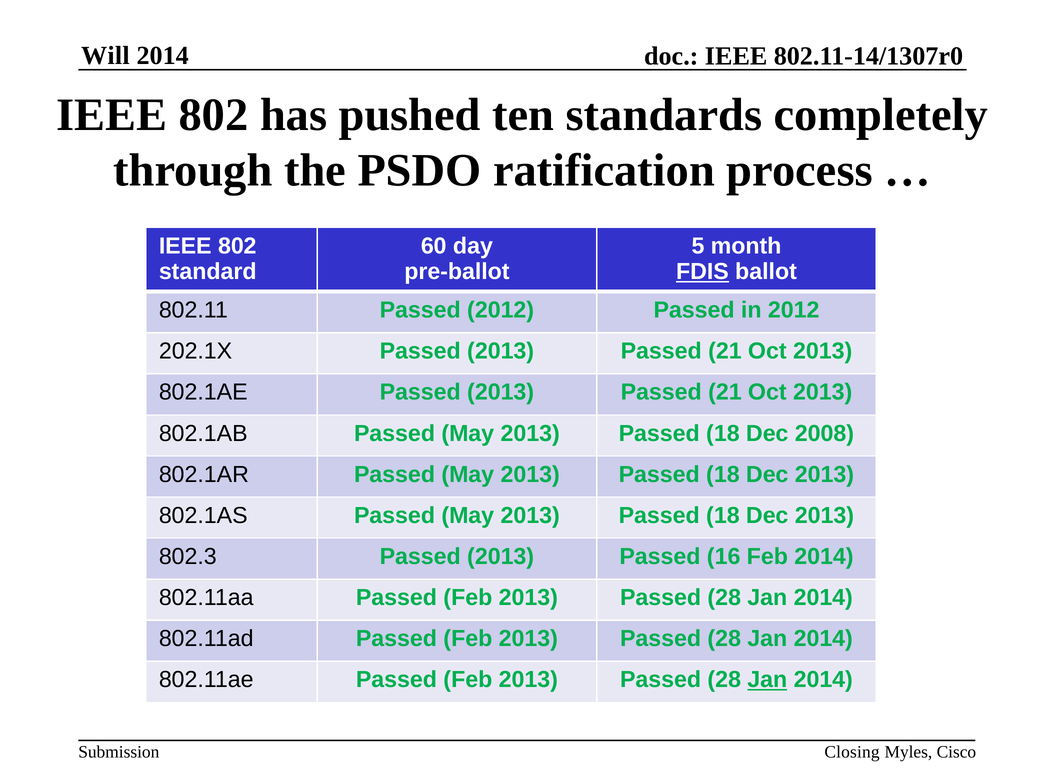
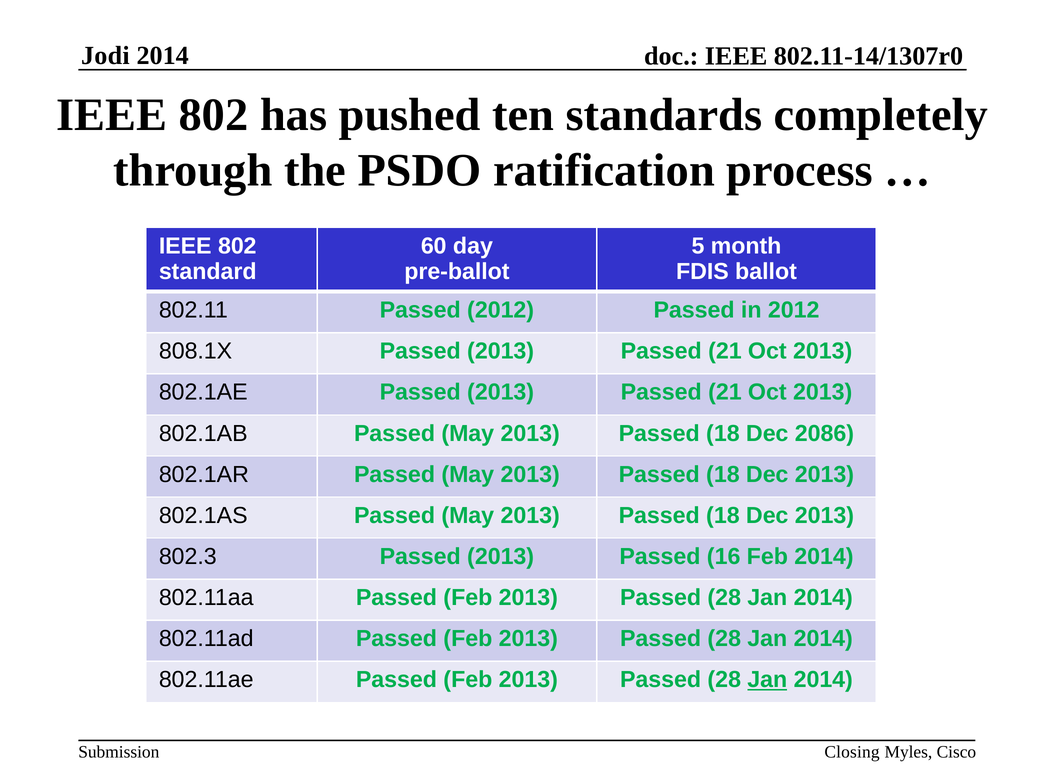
Will: Will -> Jodi (105, 56)
FDIS underline: present -> none (702, 272)
202.1X: 202.1X -> 808.1X (196, 351)
2008: 2008 -> 2086 (824, 433)
